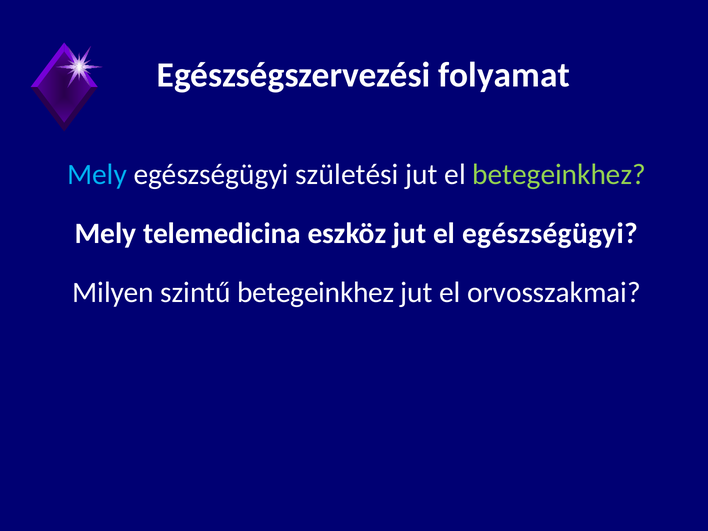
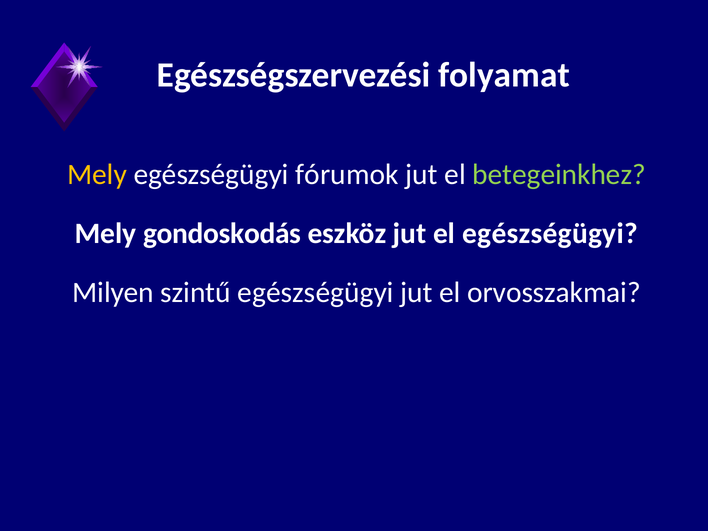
Mely colour: light blue -> yellow (97, 174)
születési: születési -> fórumok (347, 174)
telemedicina: telemedicina -> gondoskodás (222, 234)
szintű betegeinkhez: betegeinkhez -> egészségügyi (316, 293)
